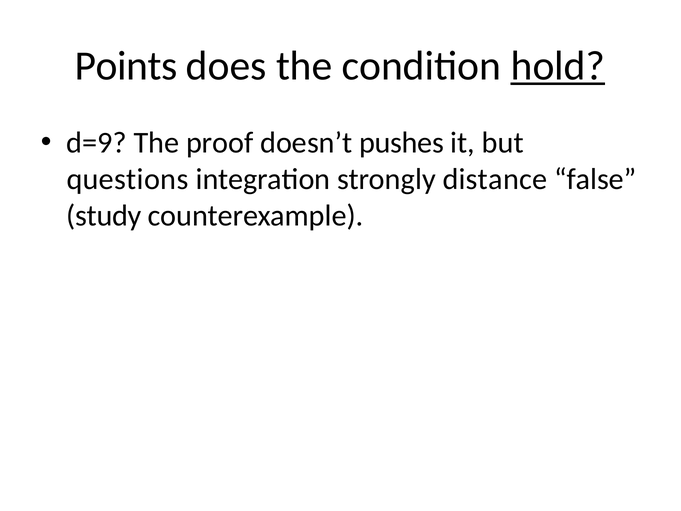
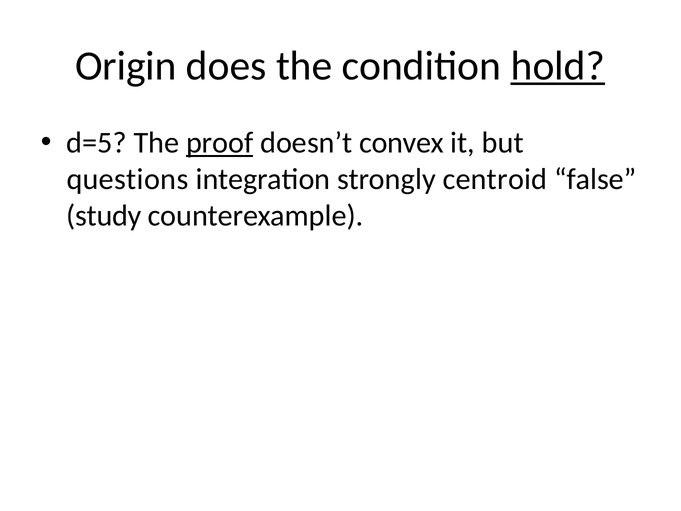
Points: Points -> Origin (126, 66)
d=9: d=9 -> d=5 (97, 143)
proof underline: none -> present (220, 143)
pushes: pushes -> convex (402, 143)
distance: distance -> centroid (495, 179)
